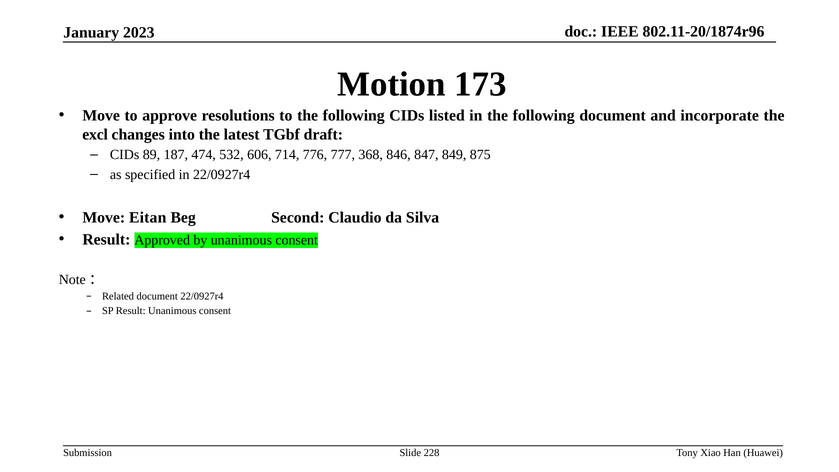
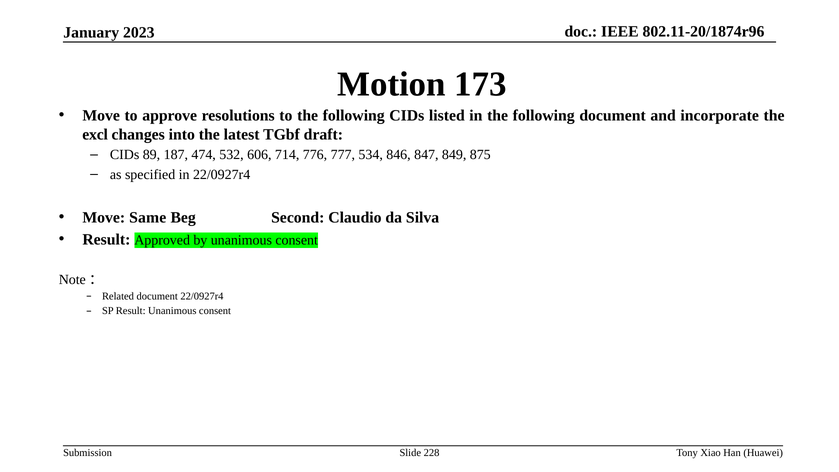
368: 368 -> 534 (371, 155)
Eitan: Eitan -> Same (148, 217)
